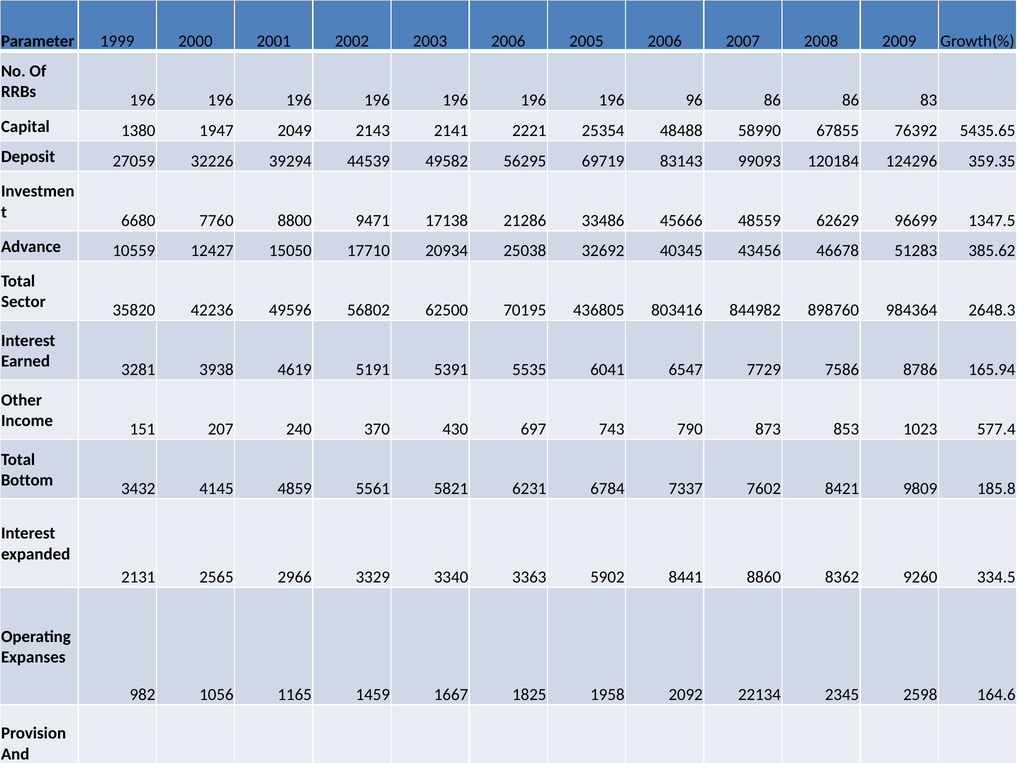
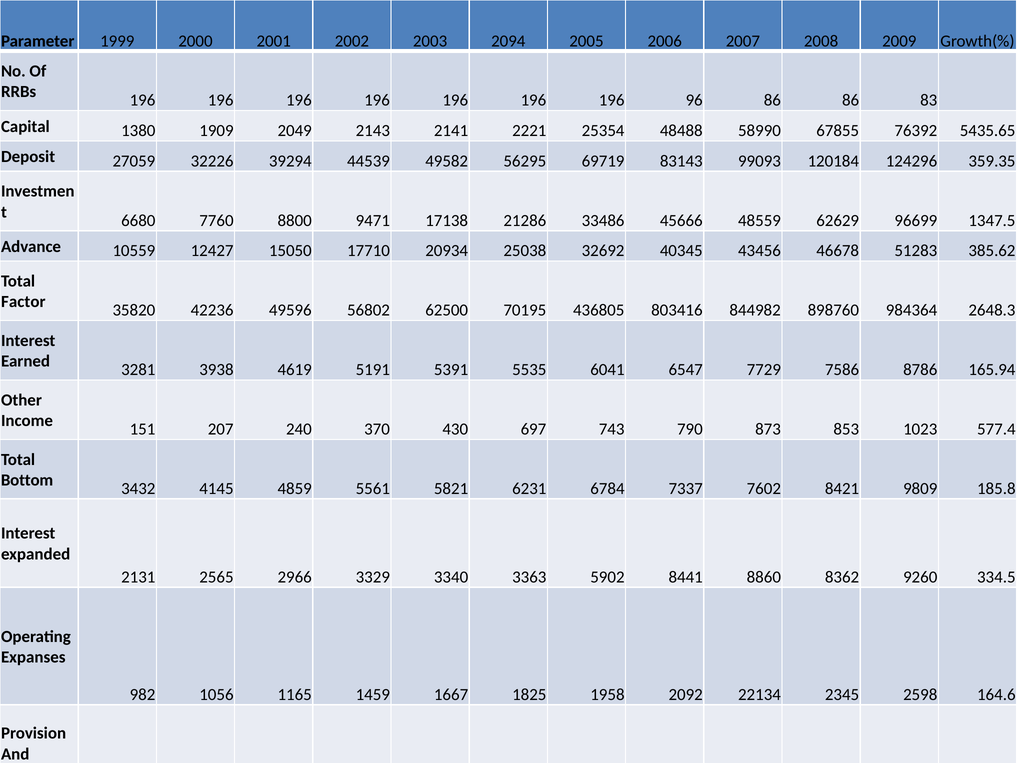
2003 2006: 2006 -> 2094 (508, 41)
1947: 1947 -> 1909 (216, 131)
Sector: Sector -> Factor (23, 302)
